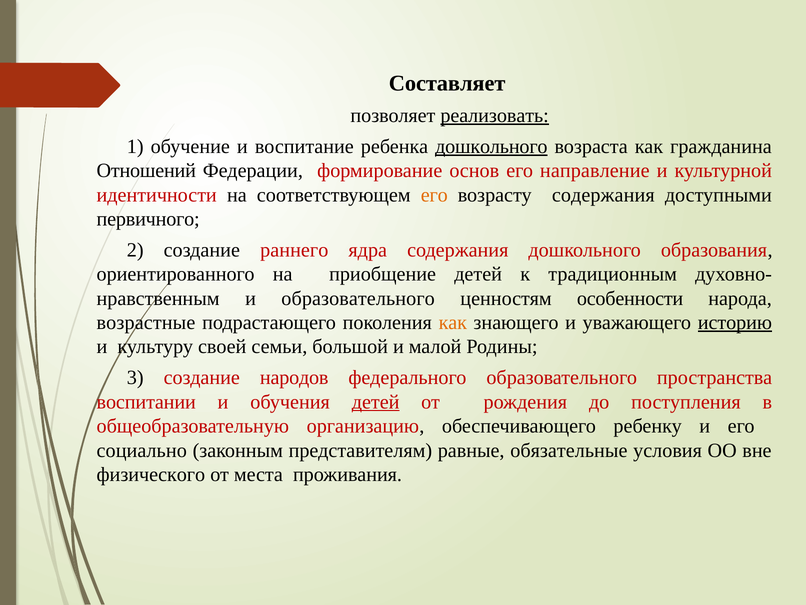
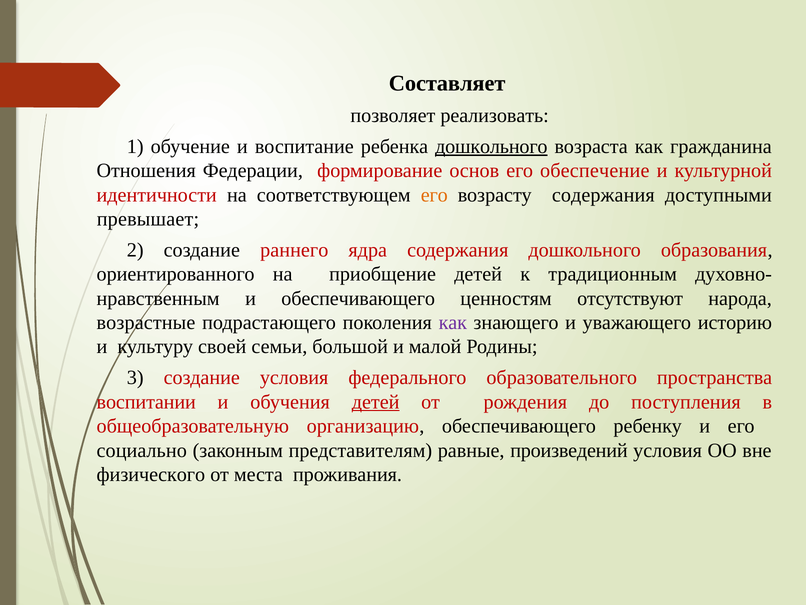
реализовать underline: present -> none (495, 115)
Отношений: Отношений -> Отношения (146, 171)
направление: направление -> обеспечение (595, 171)
первичного: первичного -> превышает (148, 219)
и образовательного: образовательного -> обеспечивающего (358, 298)
особенности: особенности -> отсутствуют (630, 298)
как colour: orange -> purple (453, 322)
историю underline: present -> none (735, 322)
создание народов: народов -> условия (294, 377)
обязательные: обязательные -> произведений (569, 450)
